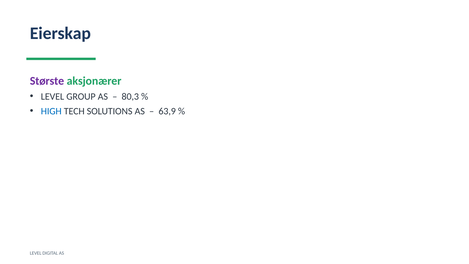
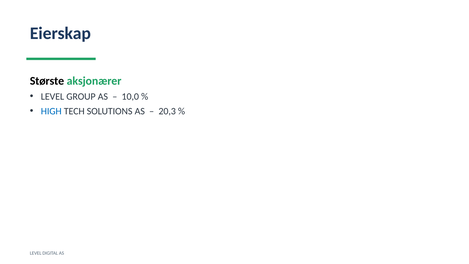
Største colour: purple -> black (47, 81)
80,3: 80,3 -> 10,0 (130, 96)
63,9: 63,9 -> 20,3 (167, 111)
